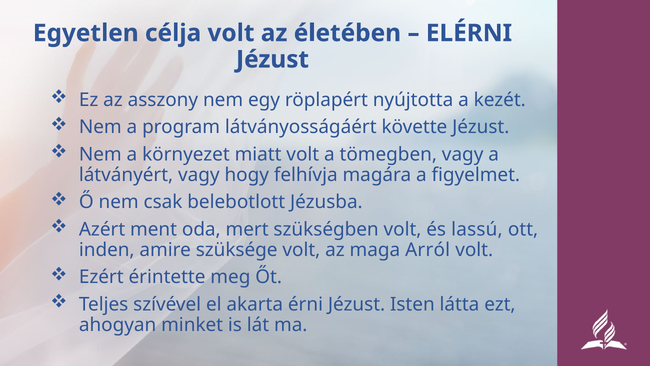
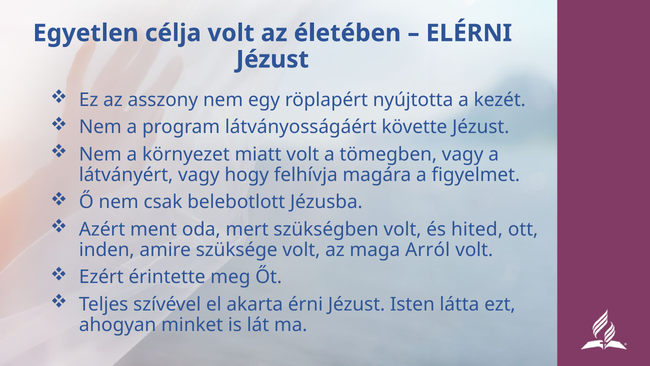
lassú: lassú -> hited (477, 229)
